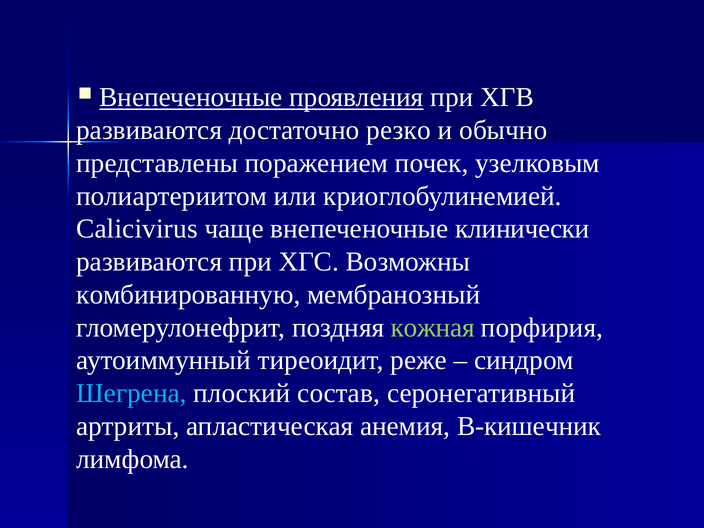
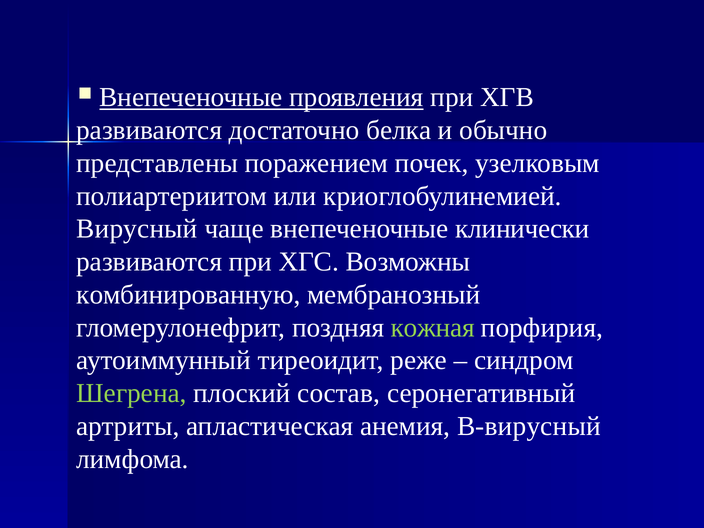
резко: резко -> белка (399, 130)
Calicivirus: Calicivirus -> Вирусный (137, 229)
Шегрена colour: light blue -> light green (131, 393)
В-кишечник: В-кишечник -> В-вирусный (529, 426)
